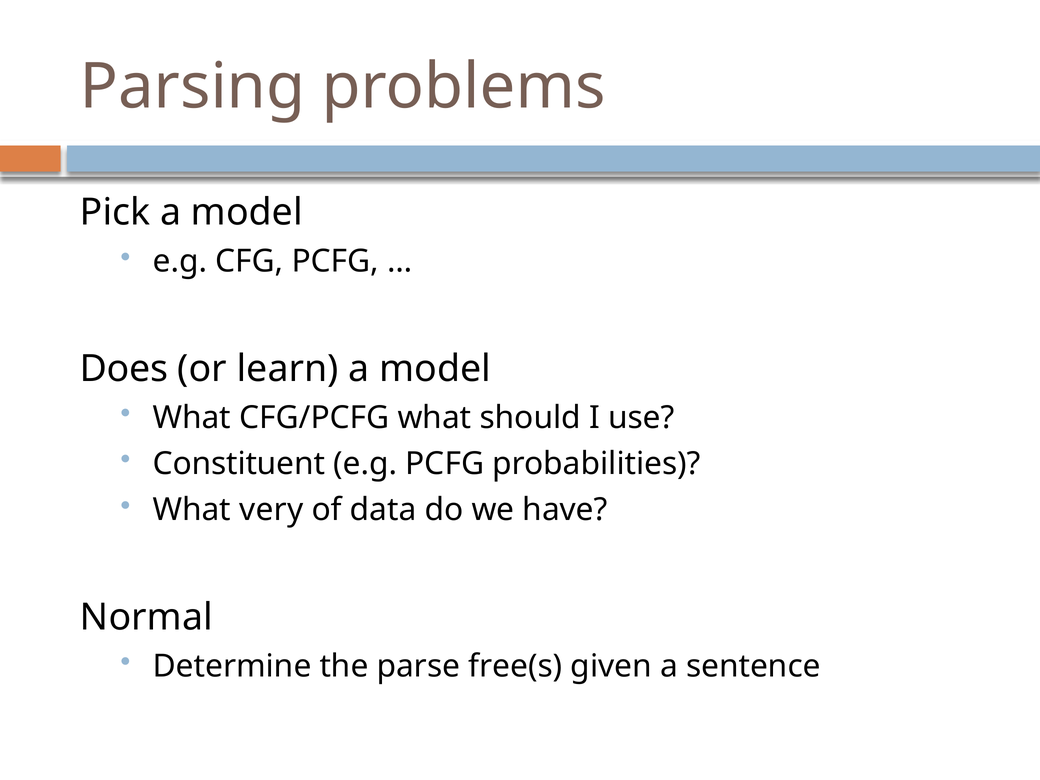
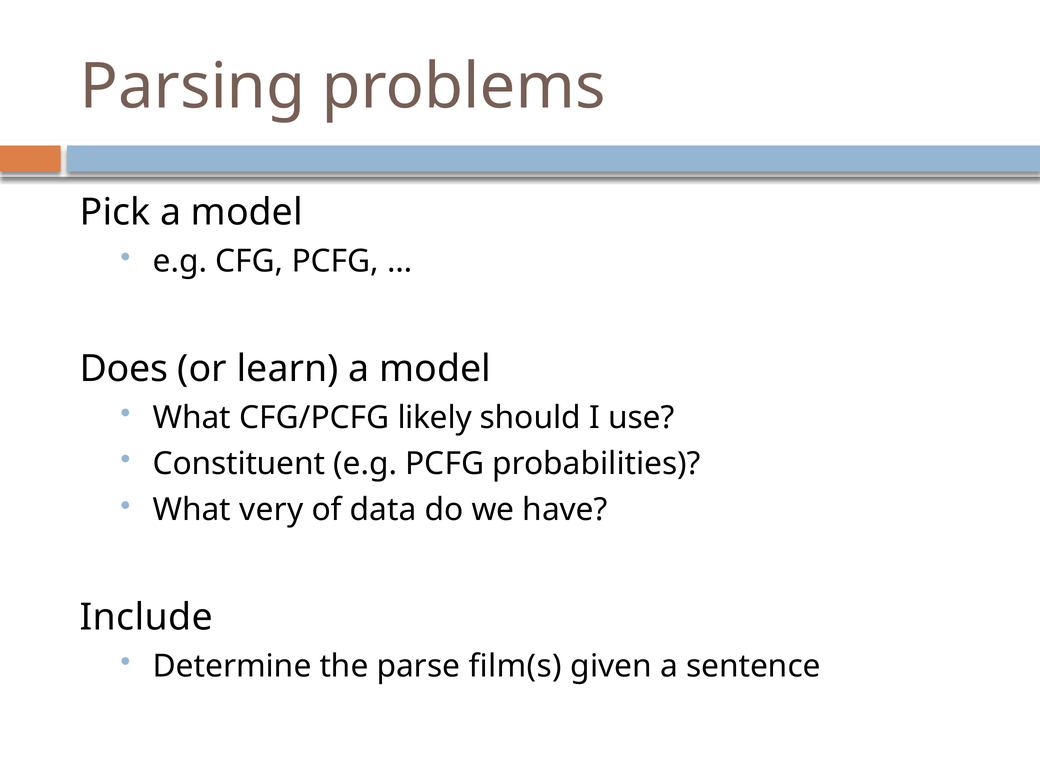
CFG/PCFG what: what -> likely (435, 418)
Normal: Normal -> Include (146, 617)
free(s: free(s -> film(s (515, 666)
